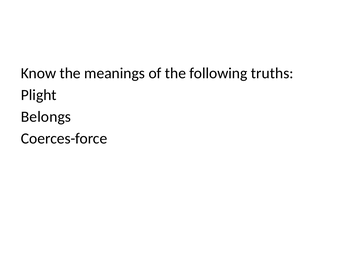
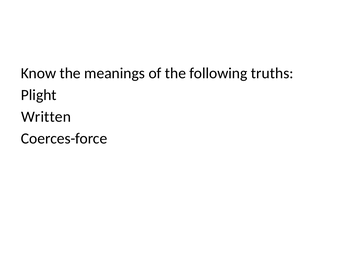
Belongs: Belongs -> Written (46, 117)
